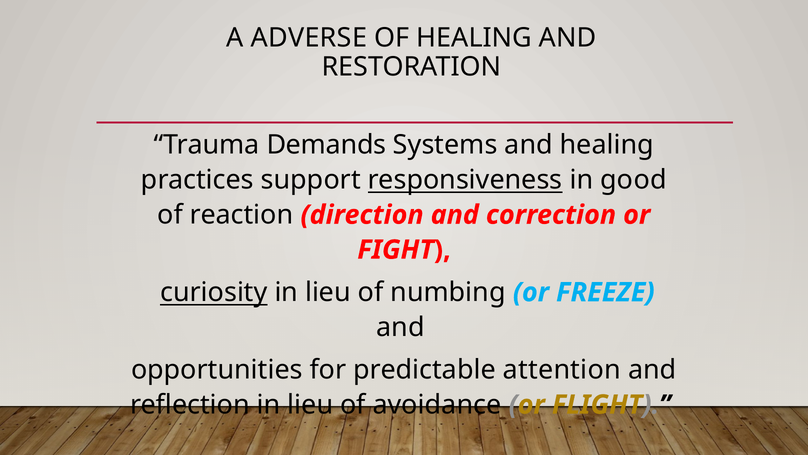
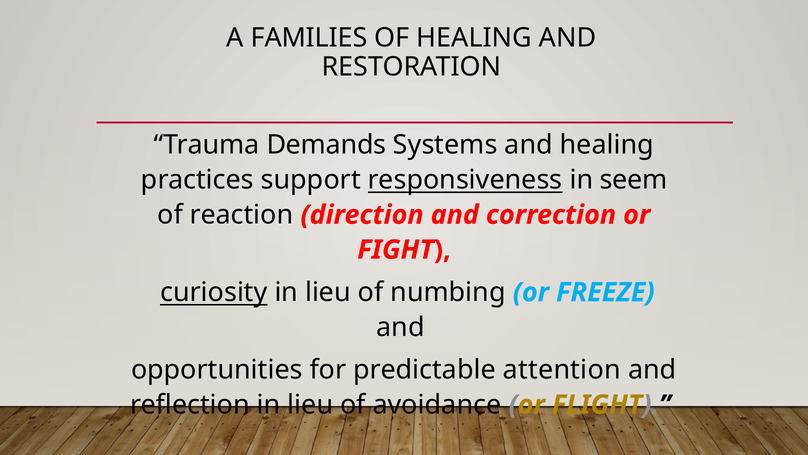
ADVERSE: ADVERSE -> FAMILIES (309, 38)
good: good -> seem (634, 180)
